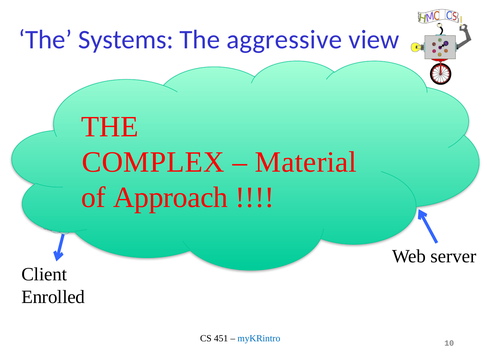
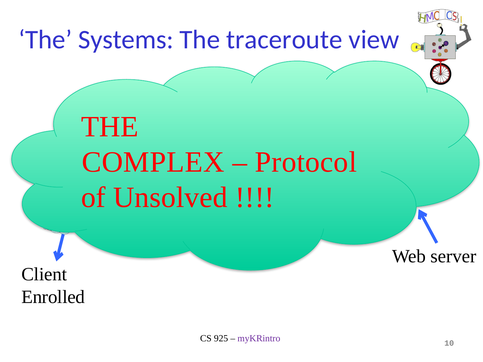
aggressive: aggressive -> traceroute (284, 40)
Material: Material -> Protocol (306, 162)
Approach: Approach -> Unsolved (170, 198)
451: 451 -> 925 (221, 339)
myKRintro colour: blue -> purple (259, 339)
